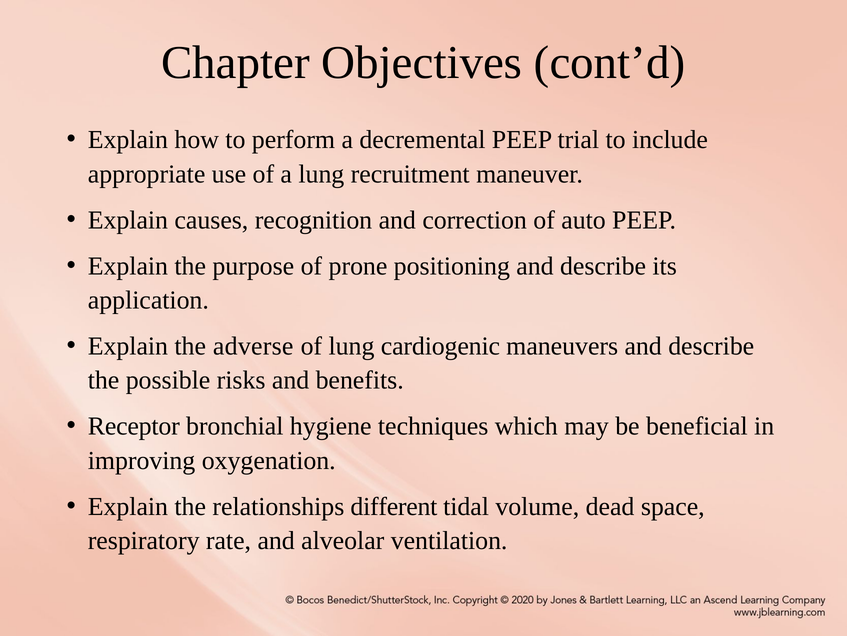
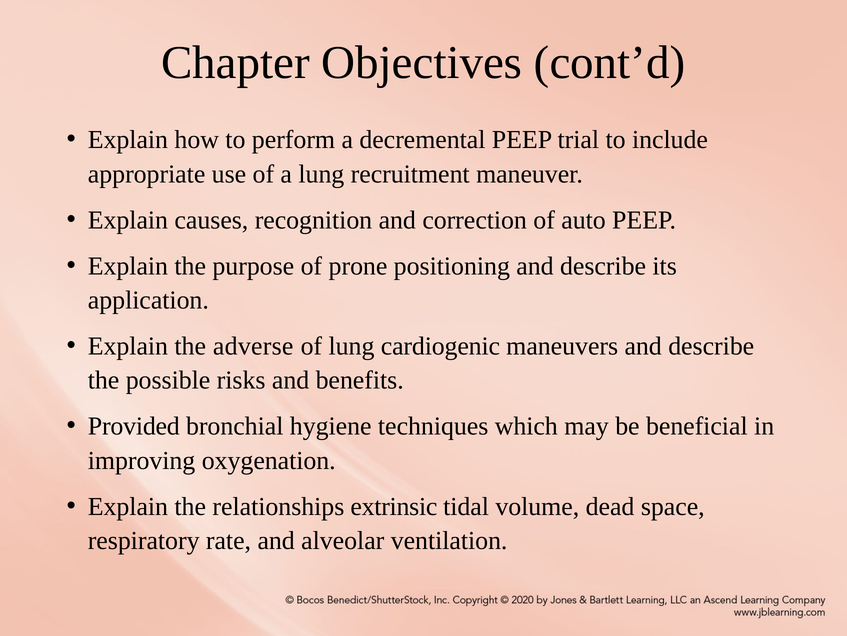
Receptor: Receptor -> Provided (134, 426)
different: different -> extrinsic (394, 506)
